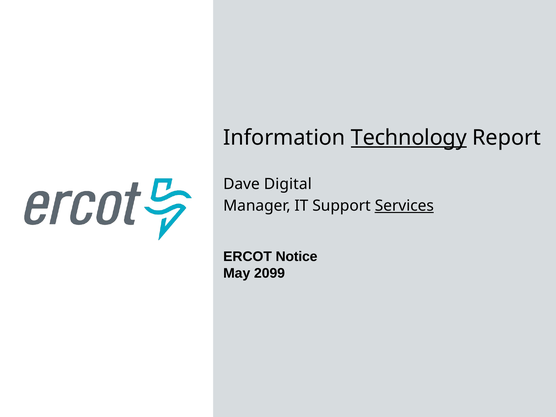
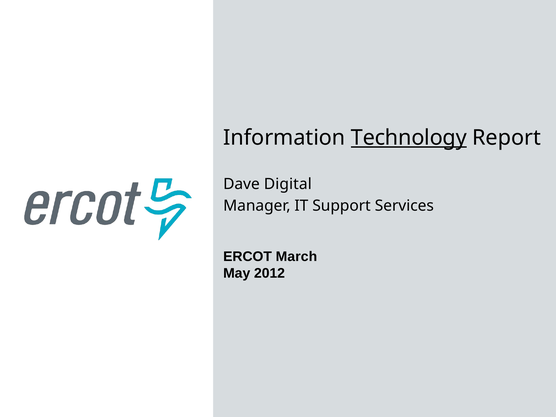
Services underline: present -> none (404, 206)
Notice: Notice -> March (296, 257)
2099: 2099 -> 2012 (270, 273)
